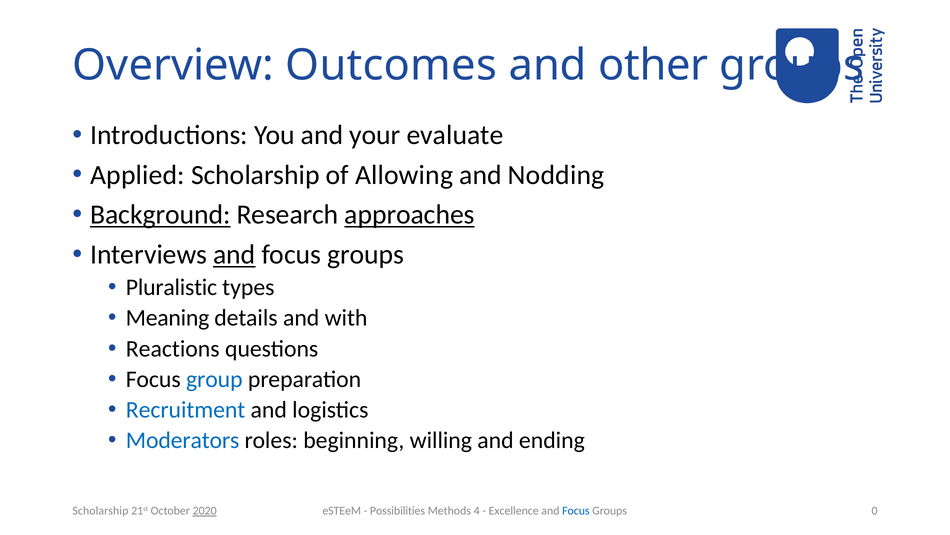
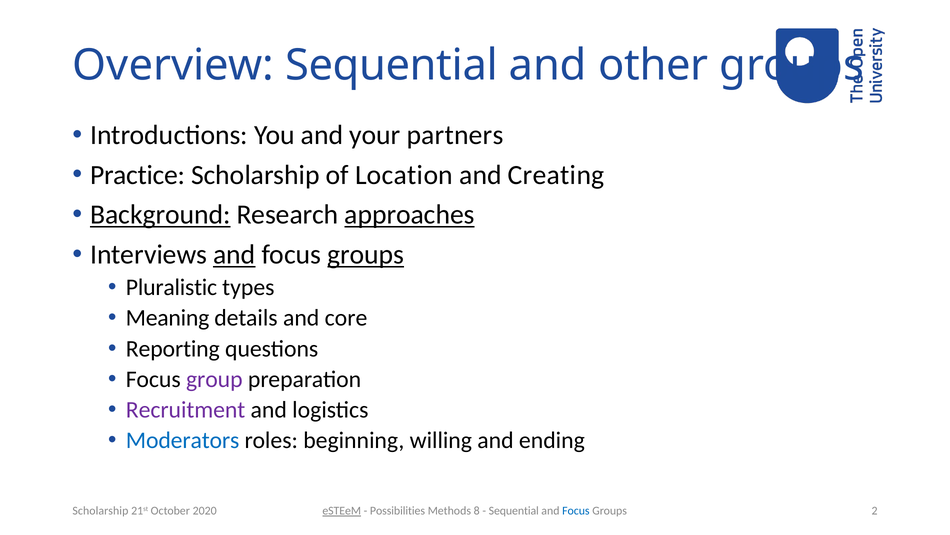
Overview Outcomes: Outcomes -> Sequential (392, 65)
evaluate: evaluate -> partners (455, 135)
Applied: Applied -> Practice (138, 175)
Allowing: Allowing -> Location (404, 175)
Nodding: Nodding -> Creating (556, 175)
groups underline: none -> present (366, 254)
with: with -> core (346, 318)
Reactions: Reactions -> Reporting (173, 348)
group colour: blue -> purple (214, 379)
Recruitment colour: blue -> purple (186, 409)
eSTEeM underline: none -> present (342, 510)
4: 4 -> 8 (477, 510)
Excellence: Excellence -> Sequential (514, 510)
0: 0 -> 2 (875, 510)
2020 underline: present -> none (205, 510)
